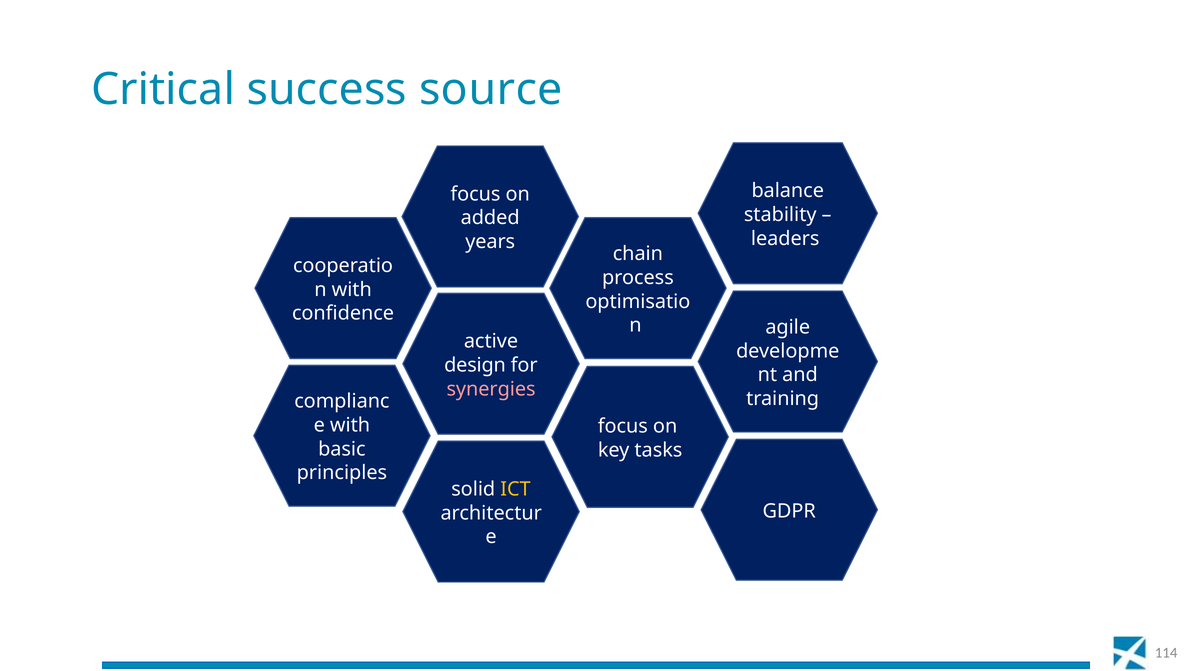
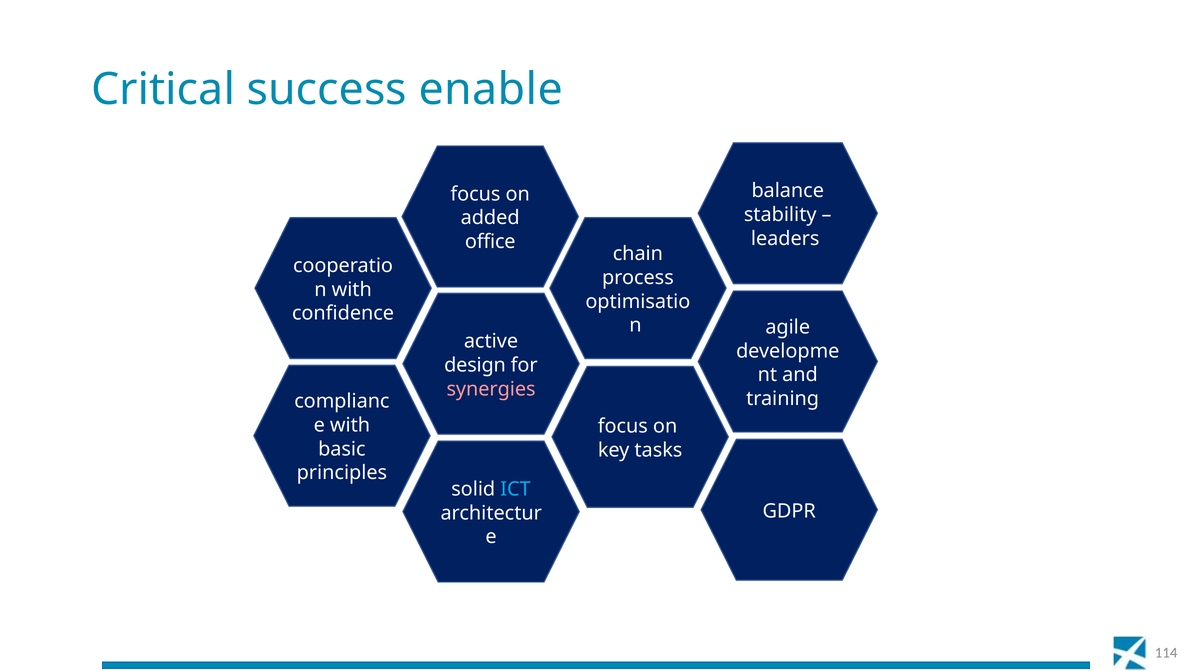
source: source -> enable (491, 90)
years: years -> office (490, 242)
ICT colour: yellow -> light blue (516, 490)
